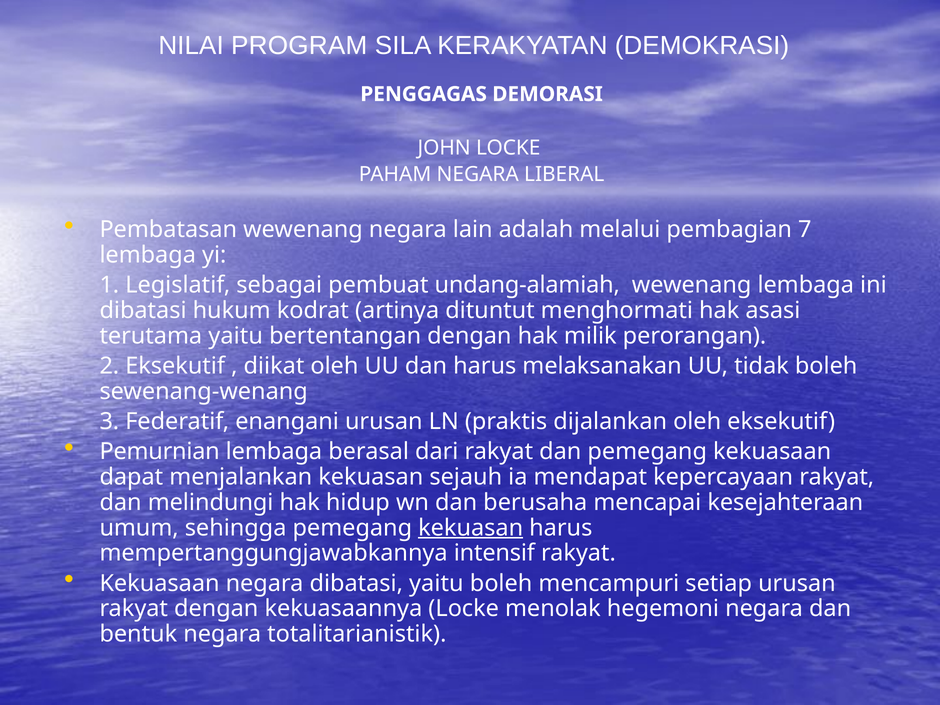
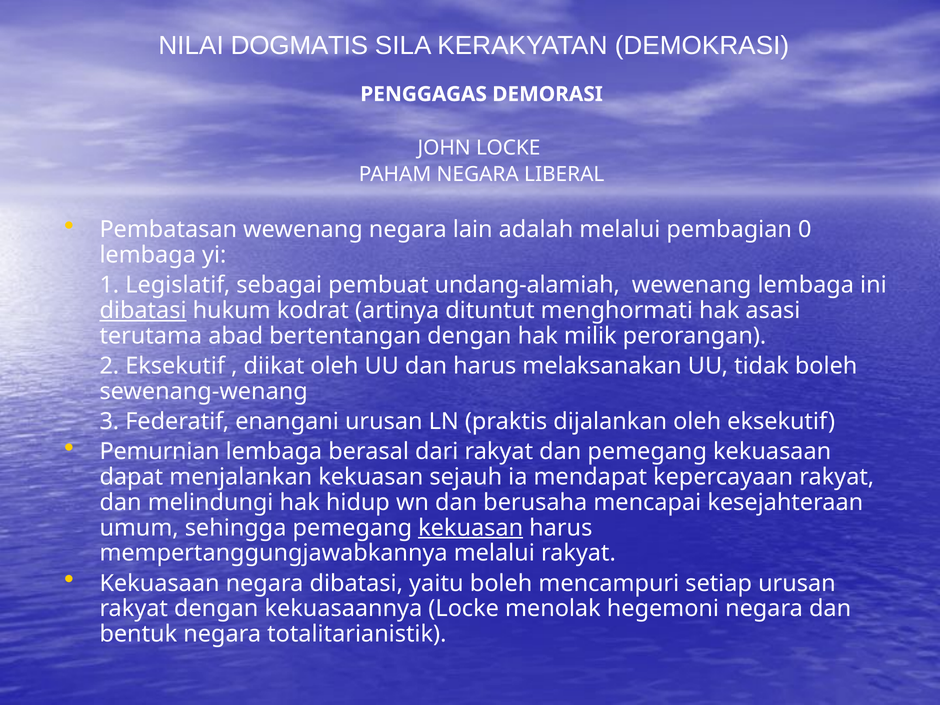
PROGRAM: PROGRAM -> DOGMATIS (299, 46)
7: 7 -> 0 (805, 230)
dibatasi underline: none -> present (143, 311)
terutama yaitu: yaitu -> abad (236, 336)
mempertanggungjawabkannya intensif: intensif -> melalui (494, 553)
